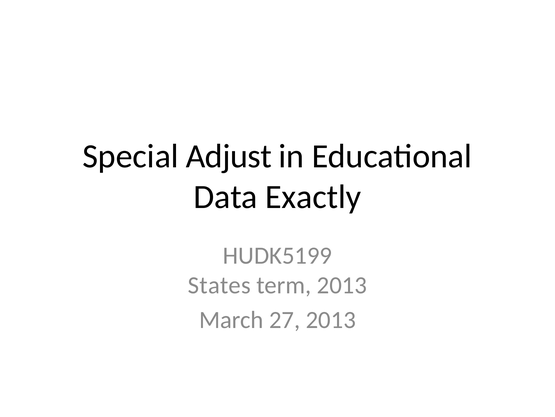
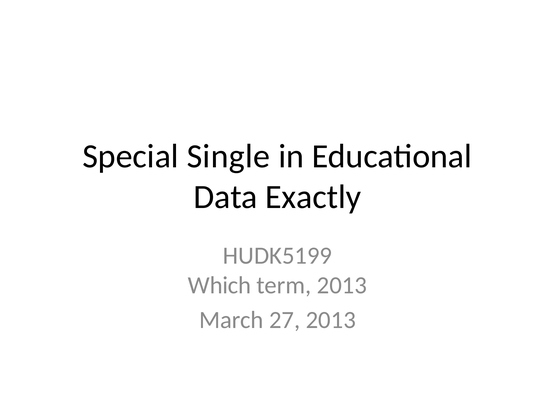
Adjust: Adjust -> Single (228, 156)
States: States -> Which (220, 285)
